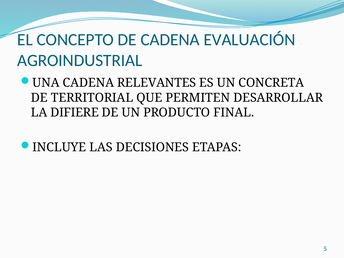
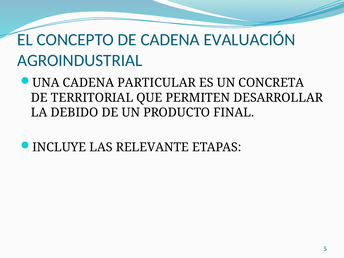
RELEVANTES: RELEVANTES -> PARTICULAR (157, 83)
DIFIERE: DIFIERE -> DEBIDO (75, 113)
DECISIONES: DECISIONES -> RELEVANTE (152, 147)
